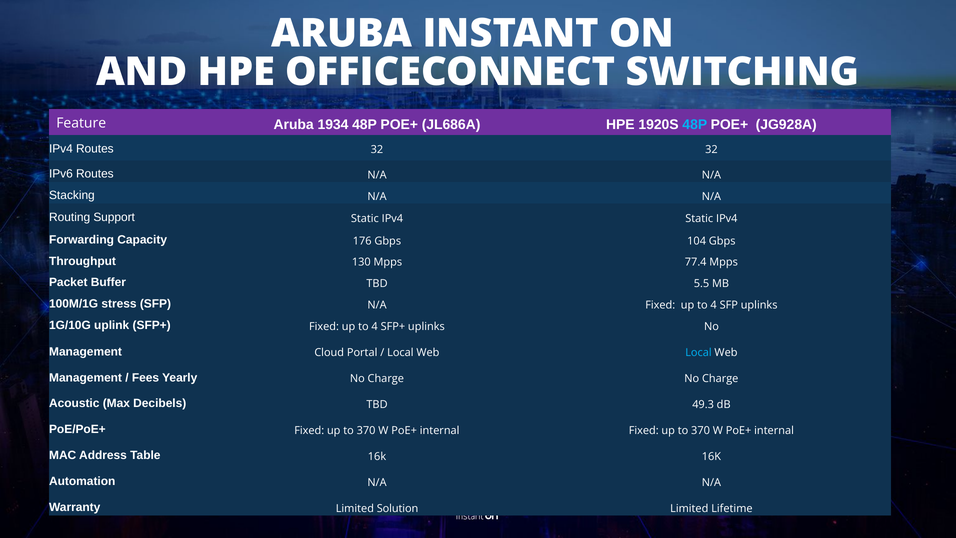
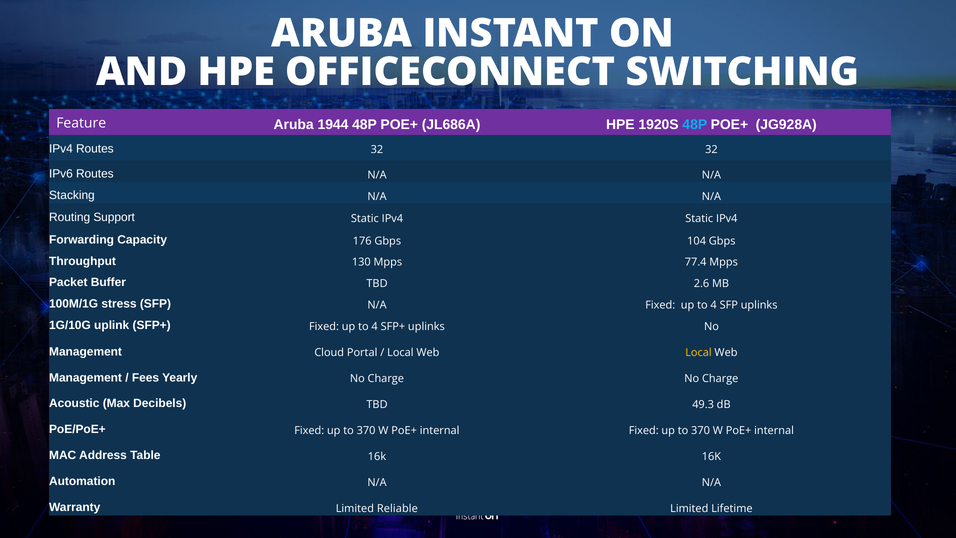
1934: 1934 -> 1944 (333, 125)
5.5: 5.5 -> 2.6 (701, 284)
Local colour: light blue -> yellow (698, 353)
Solution: Solution -> Reliable (397, 508)
